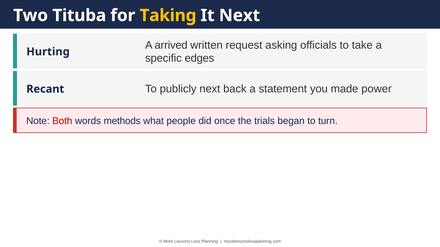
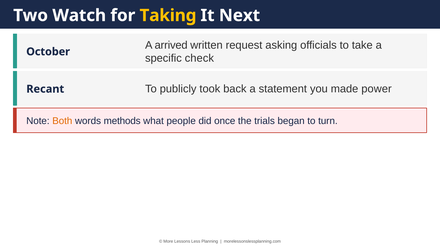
Tituba: Tituba -> Watch (79, 15)
Hurting: Hurting -> October (48, 52)
edges: edges -> check (199, 58)
publicly next: next -> took (210, 89)
Both colour: red -> orange (62, 121)
